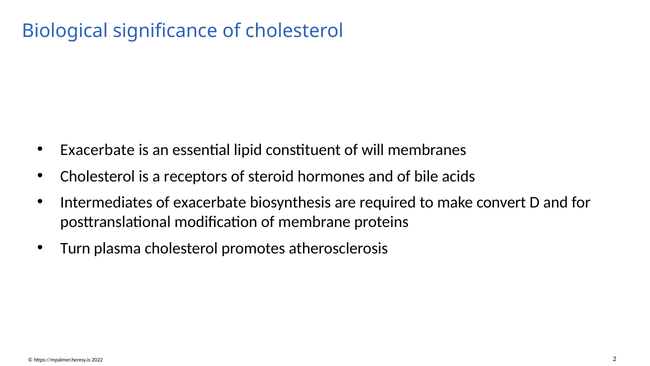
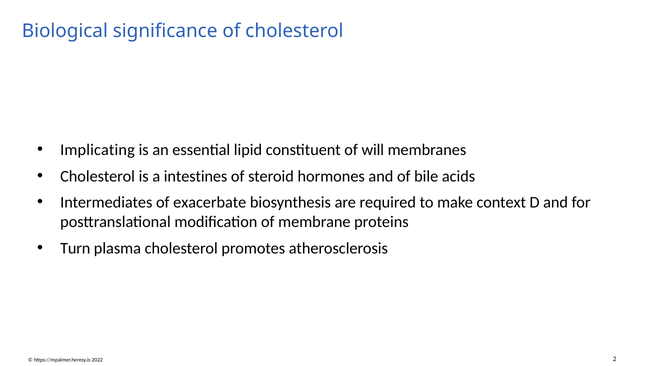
Exacerbate: Exacerbate -> Implicating (98, 150)
receptors: receptors -> intestines (196, 176)
convert: convert -> context (501, 202)
